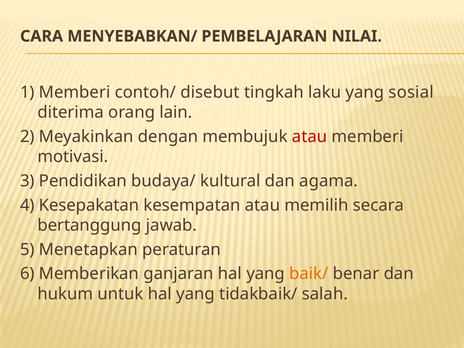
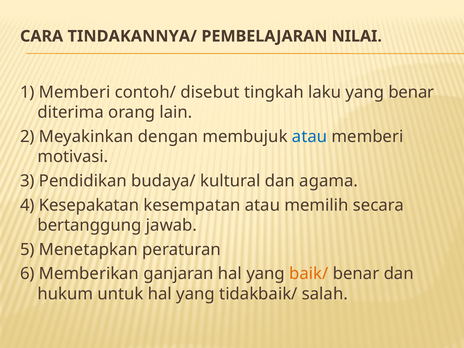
MENYEBABKAN/: MENYEBABKAN/ -> TINDAKANNYA/ (132, 36)
yang sosial: sosial -> benar (411, 92)
atau colour: red -> blue (310, 137)
